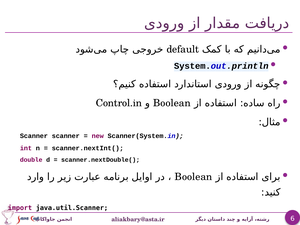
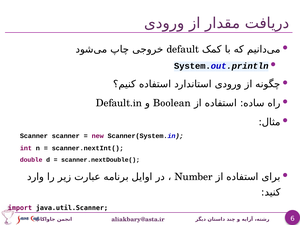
Control.in: Control.in -> Default.in (119, 103)
Boolean: Boolean -> Number (194, 177)
